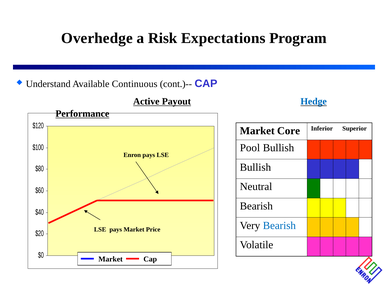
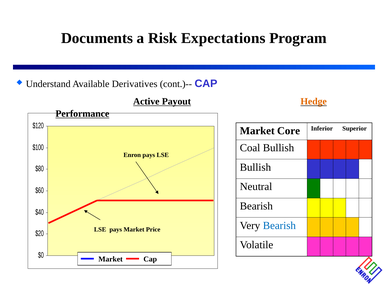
Overhedge: Overhedge -> Documents (97, 38)
Continuous: Continuous -> Derivatives (135, 84)
Hedge colour: blue -> orange (314, 101)
Pool: Pool -> Coal (250, 148)
